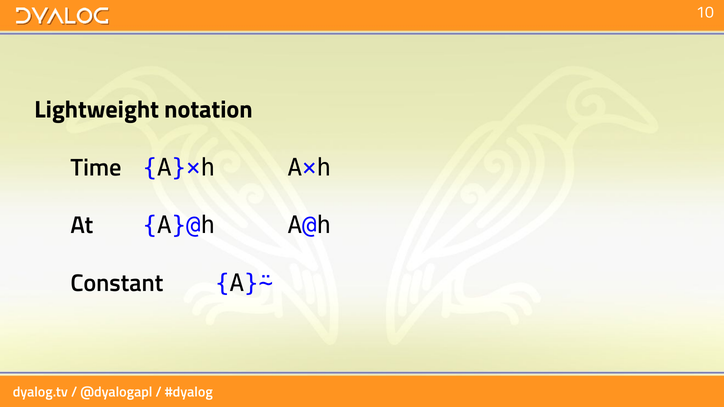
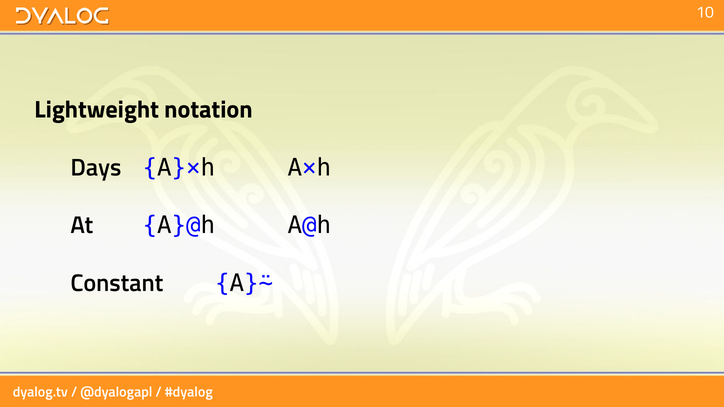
Time: Time -> Days (96, 168)
